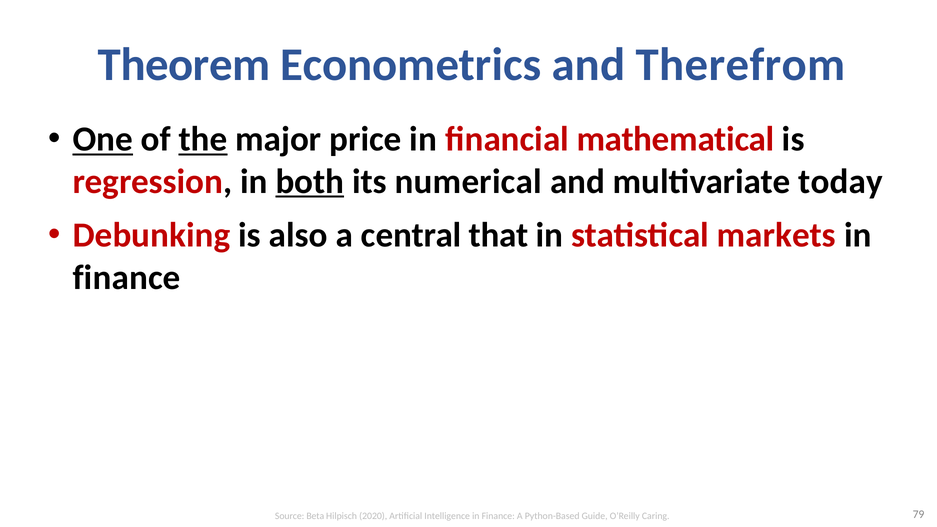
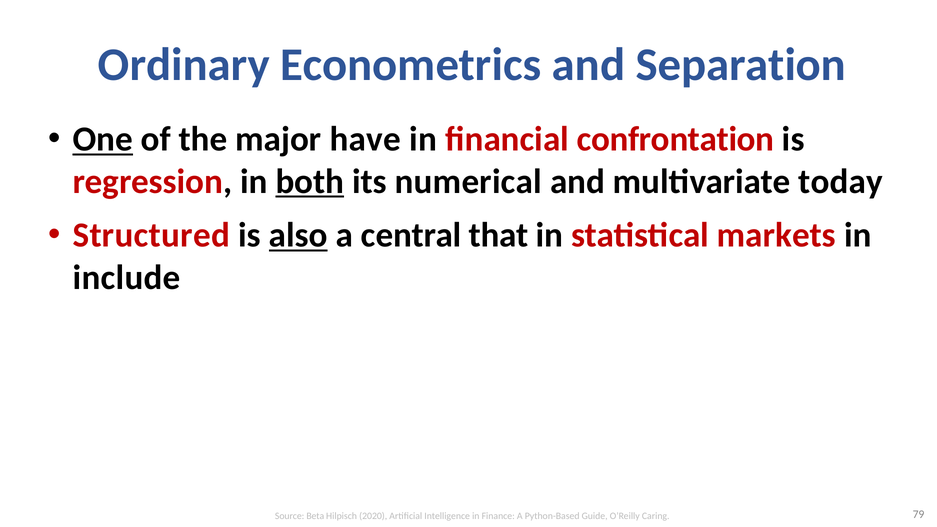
Theorem: Theorem -> Ordinary (184, 65)
Therefrom: Therefrom -> Separation (741, 65)
the underline: present -> none (203, 139)
price: price -> have (365, 139)
mathematical: mathematical -> confrontation (675, 139)
Debunking: Debunking -> Structured (151, 235)
also underline: none -> present (298, 235)
finance: finance -> include (127, 277)
